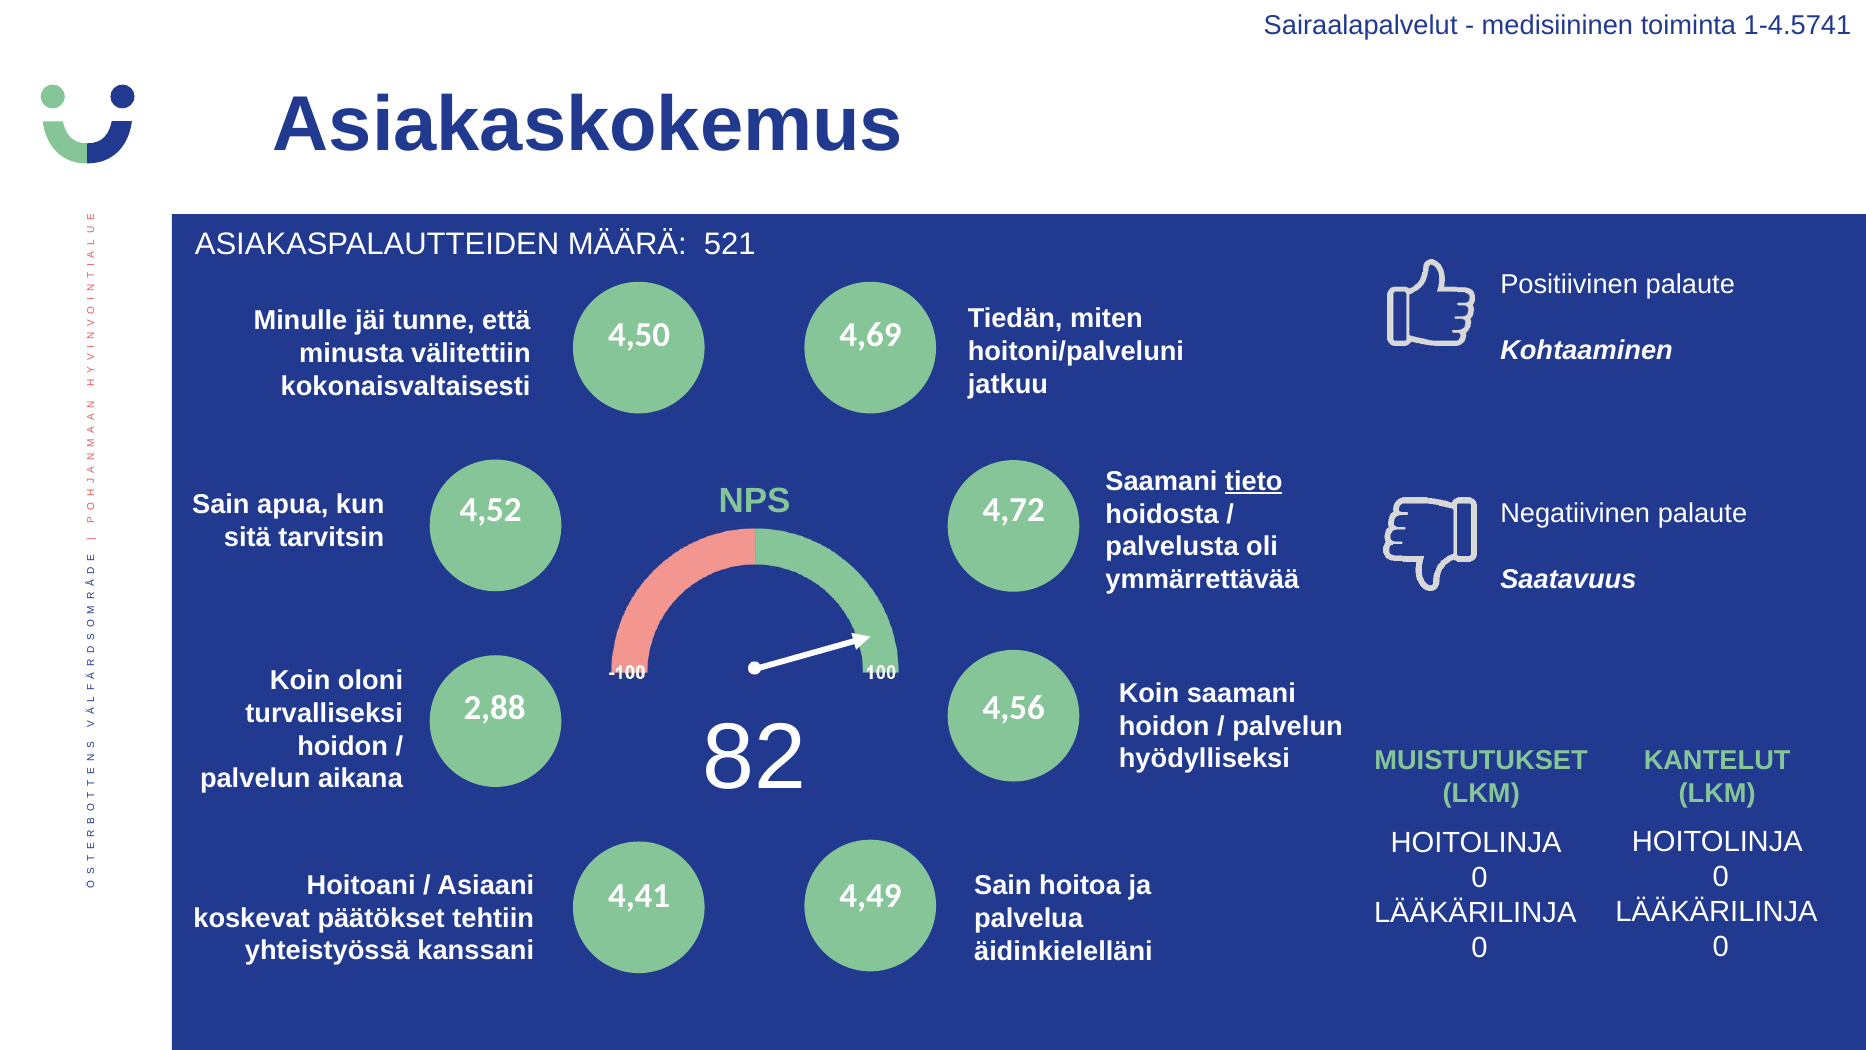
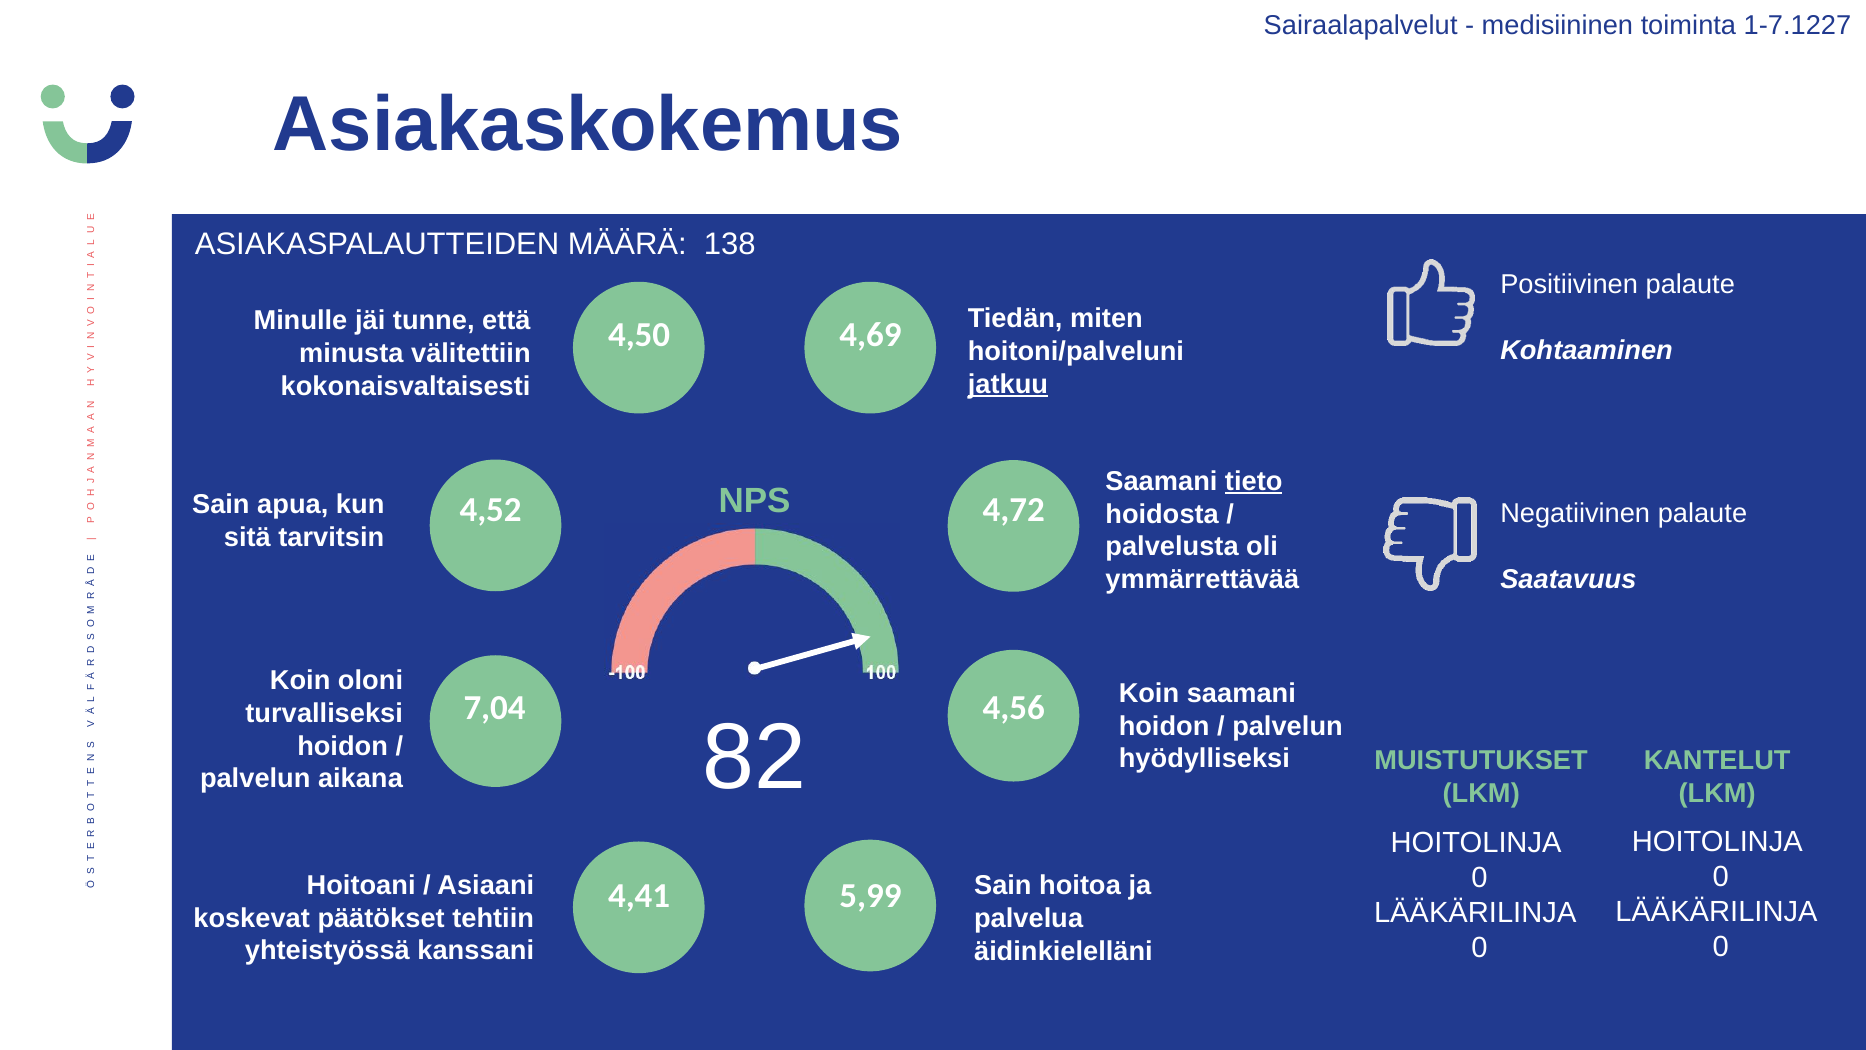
1-4.5741: 1-4.5741 -> 1-7.1227 (1797, 25)
521: 521 -> 138 (730, 244)
jatkuu underline: none -> present (1008, 384)
2,88: 2,88 -> 7,04 (495, 708)
4,49: 4,49 -> 5,99 (870, 896)
